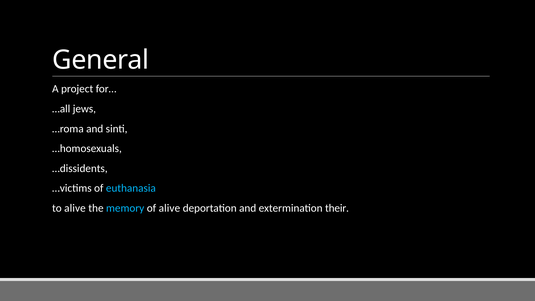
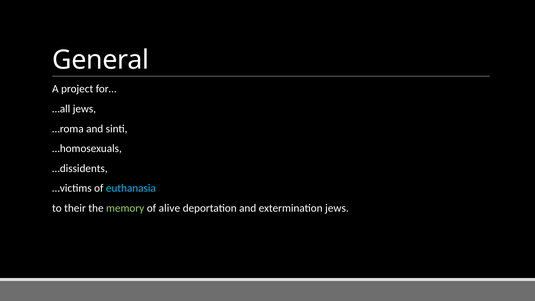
to alive: alive -> their (75, 208)
memory colour: light blue -> light green (125, 208)
extermination their: their -> jews (337, 208)
